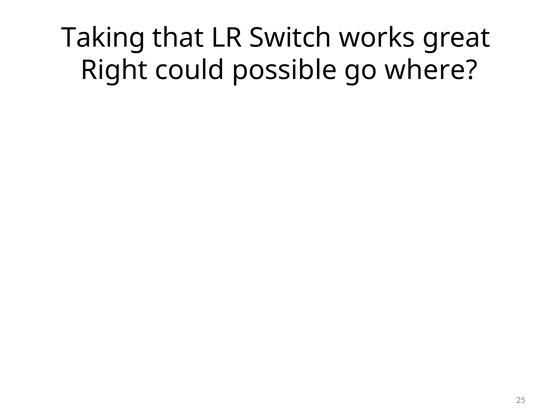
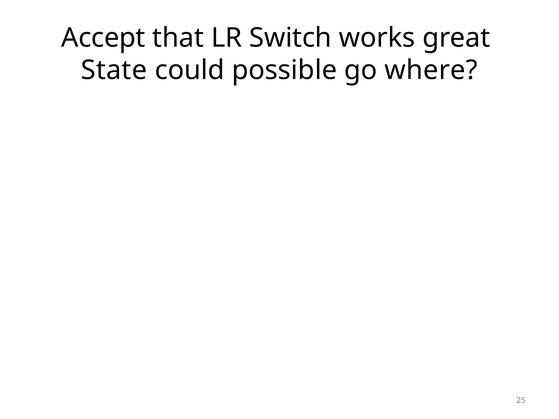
Taking: Taking -> Accept (103, 38)
Right: Right -> State (114, 70)
